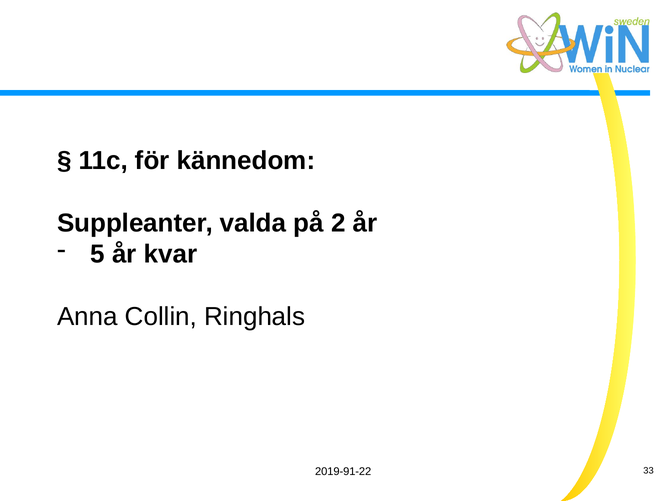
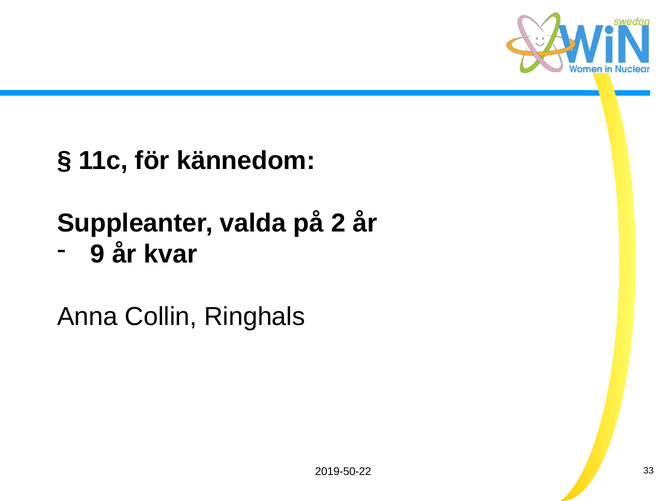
5: 5 -> 9 (98, 255)
2019-91-22: 2019-91-22 -> 2019-50-22 (343, 472)
